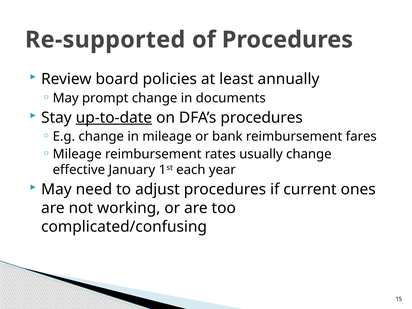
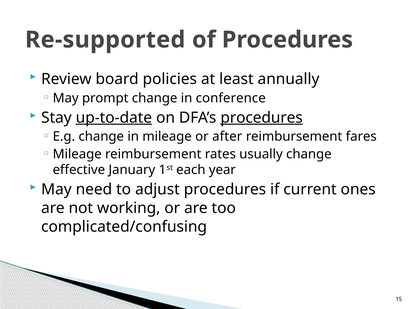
documents: documents -> conference (231, 98)
procedures underline: none -> present (262, 118)
bank: bank -> after (227, 136)
